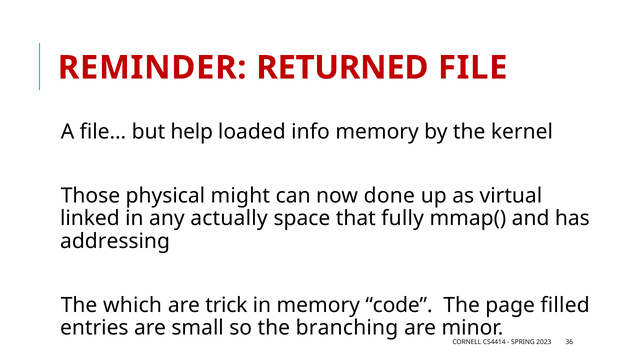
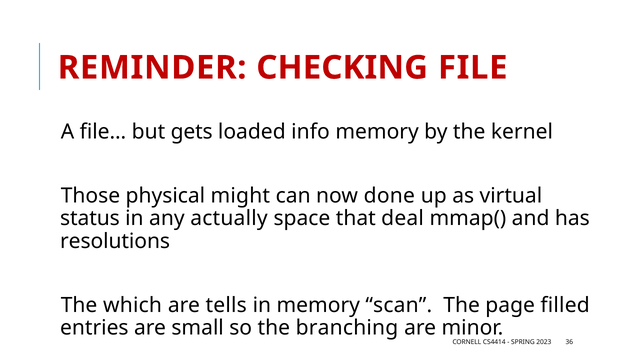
RETURNED: RETURNED -> CHECKING (342, 68)
help: help -> gets (192, 132)
linked: linked -> status (90, 219)
fully: fully -> deal (403, 219)
addressing: addressing -> resolutions (115, 241)
trick: trick -> tells (226, 305)
code: code -> scan (399, 305)
